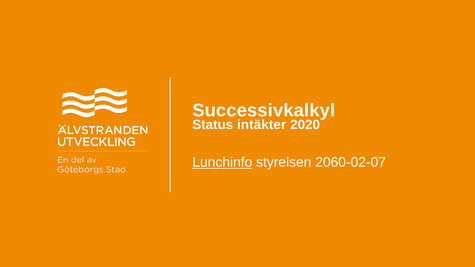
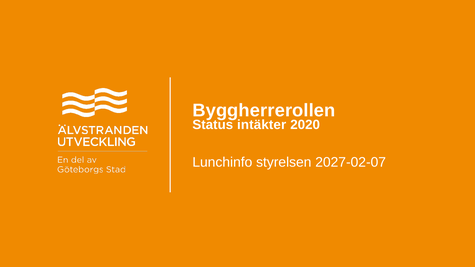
Successivkalkyl: Successivkalkyl -> Byggherrerollen (264, 110)
Lunchinfo underline: present -> none (222, 162)
2060-02-07: 2060-02-07 -> 2027-02-07 (351, 162)
